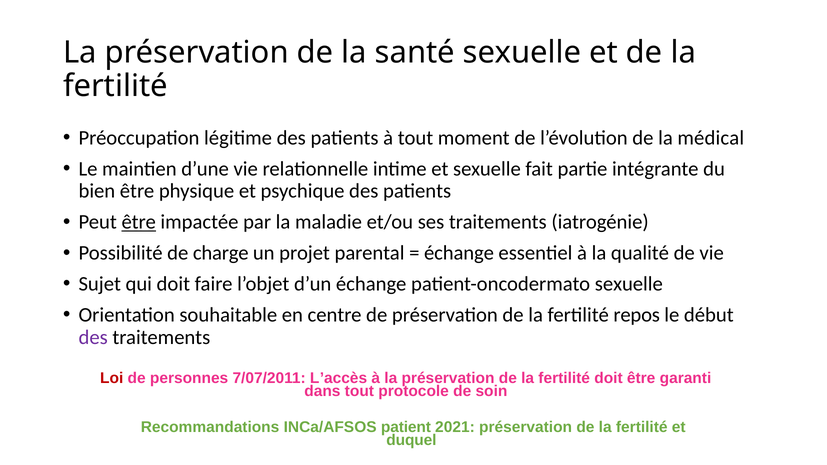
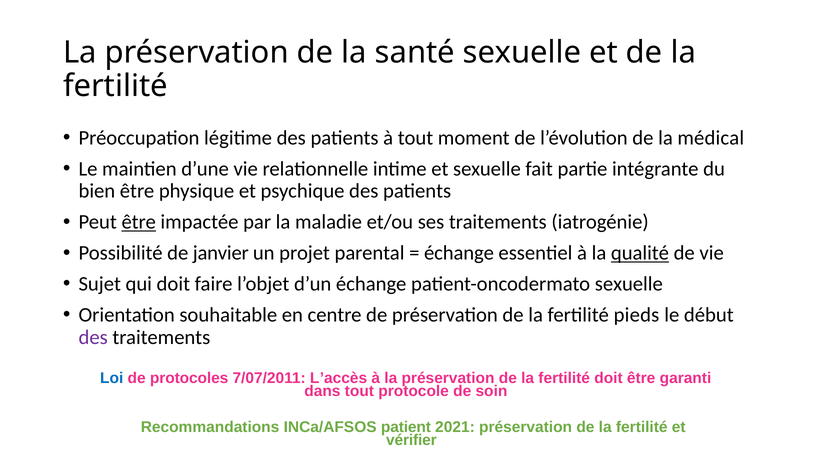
charge: charge -> janvier (221, 253)
qualité underline: none -> present (640, 253)
repos: repos -> pieds (636, 315)
Loi colour: red -> blue (112, 378)
personnes: personnes -> protocoles (189, 378)
duquel: duquel -> vérifier (411, 440)
